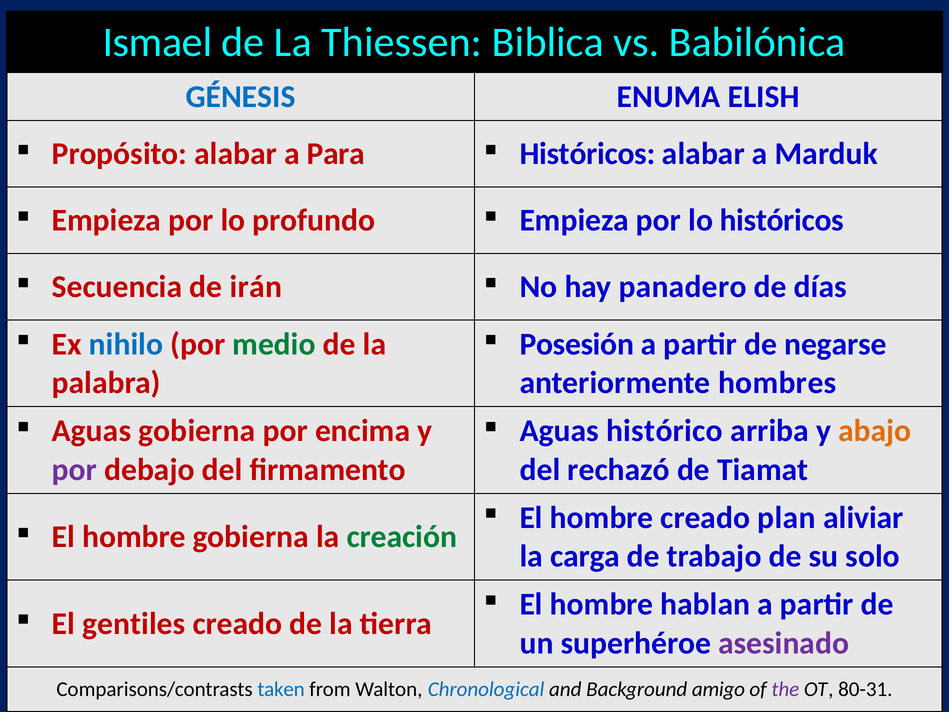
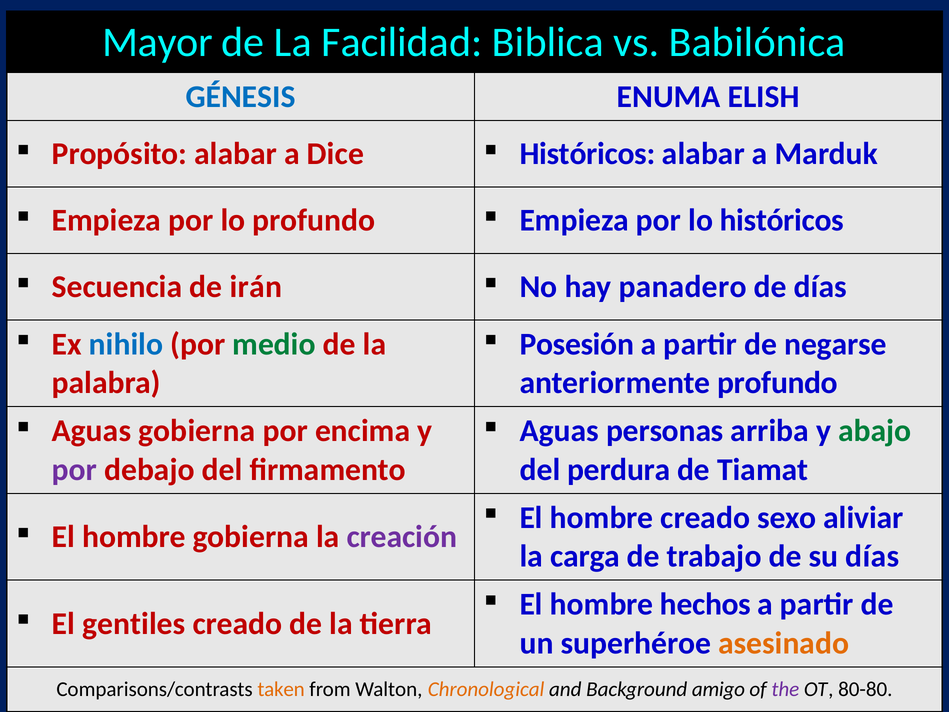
Ismael: Ismael -> Mayor (157, 42)
Thiessen: Thiessen -> Facilidad (402, 42)
Para: Para -> Dice (336, 154)
anteriormente hombres: hombres -> profundo (778, 383)
histórico: histórico -> personas (665, 431)
abajo colour: orange -> green (875, 431)
rechazó: rechazó -> perdura (619, 469)
plan: plan -> sexo (787, 518)
creación colour: green -> purple (402, 537)
su solo: solo -> días (872, 556)
hablan: hablan -> hechos (705, 604)
asesinado colour: purple -> orange (784, 643)
taken colour: blue -> orange (281, 689)
Chronological colour: blue -> orange (486, 689)
80-31: 80-31 -> 80-80 (865, 689)
